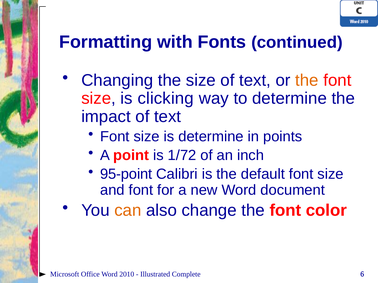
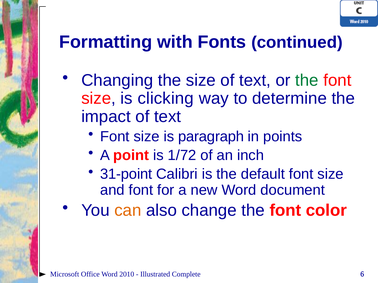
the colour: orange -> green (307, 80)
is determine: determine -> paragraph (211, 137)
95-point: 95-point -> 31-point (126, 174)
